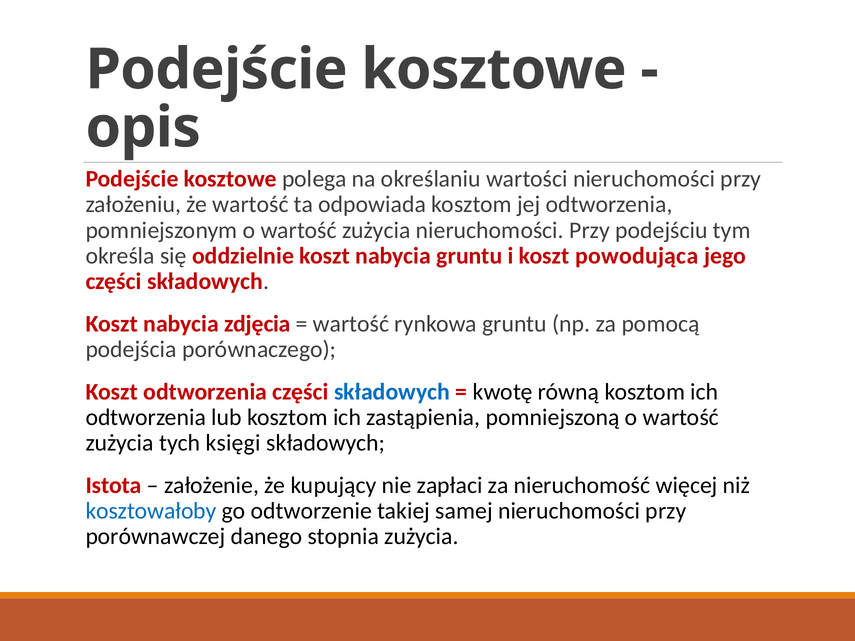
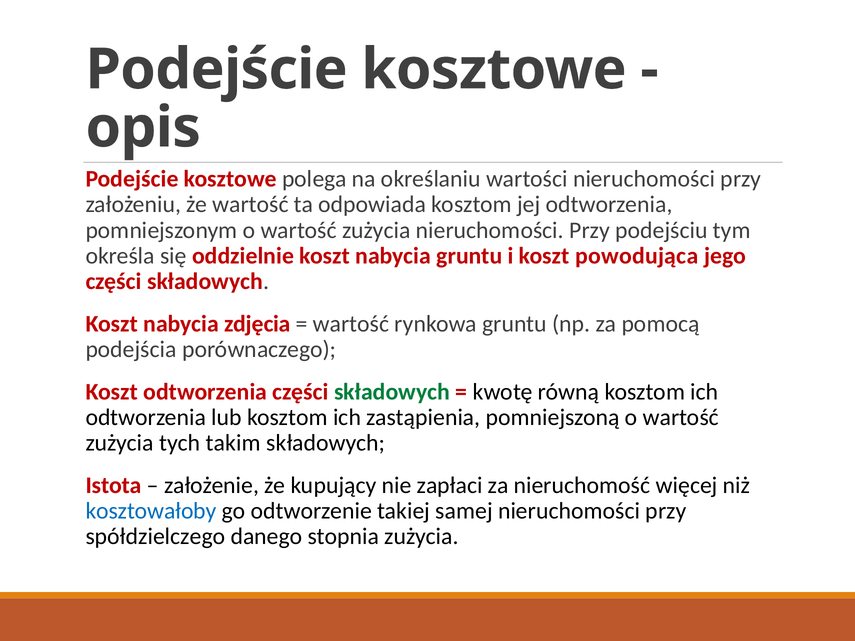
składowych colour: blue -> green (392, 392)
księgi: księgi -> takim (233, 443)
porównawczej: porównawczej -> spółdzielczego (155, 537)
